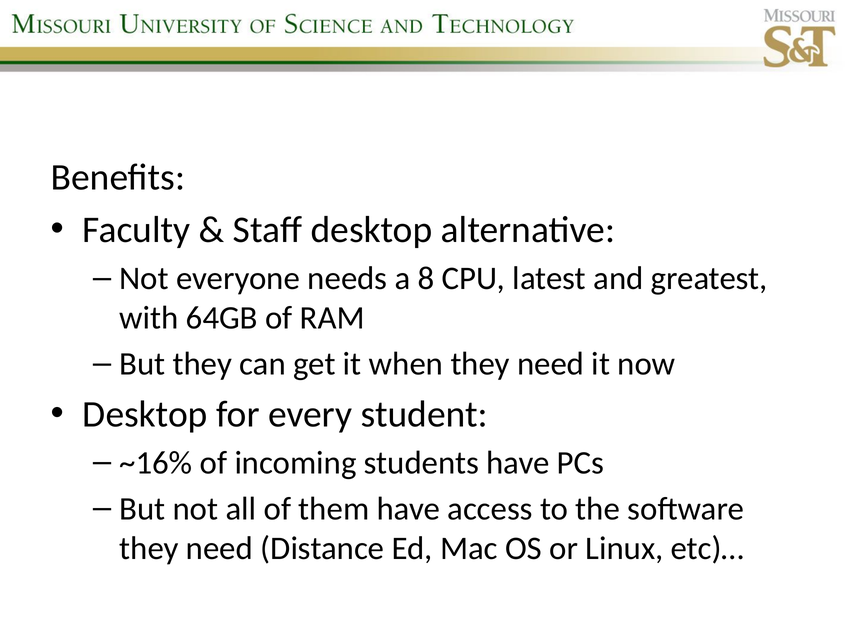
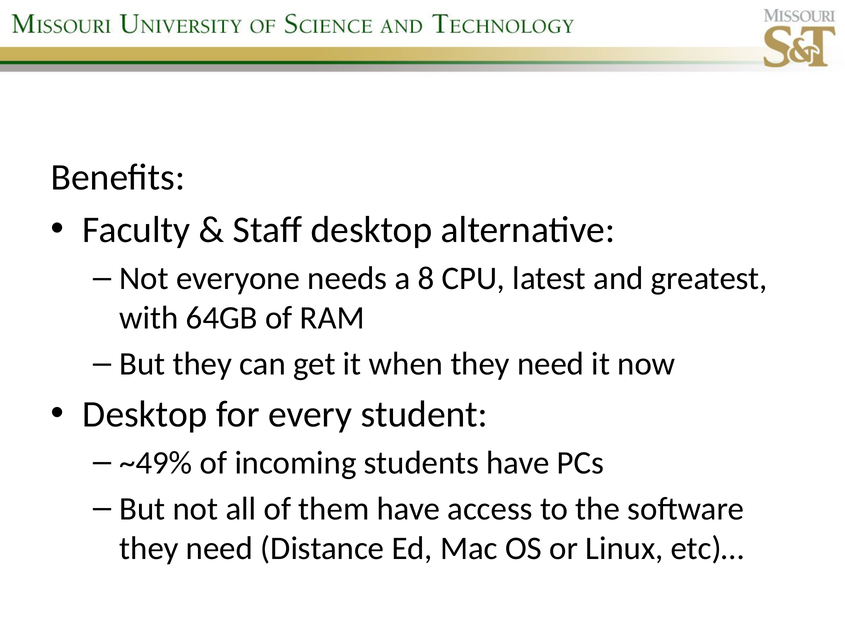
~16%: ~16% -> ~49% (156, 463)
